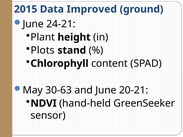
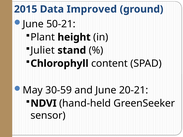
24-21: 24-21 -> 50-21 (61, 24)
Plots: Plots -> Juliet (43, 50)
30-63: 30-63 -> 30-59 (59, 90)
